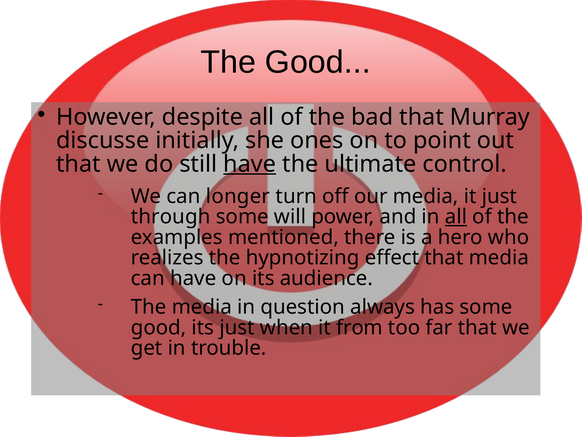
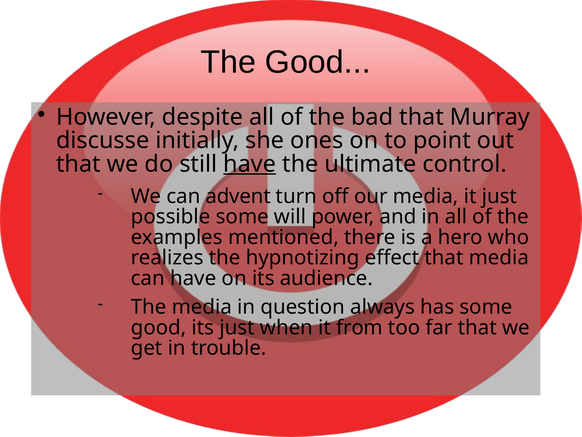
longer: longer -> advent (238, 196)
through: through -> possible (171, 217)
all underline: present -> none (456, 217)
